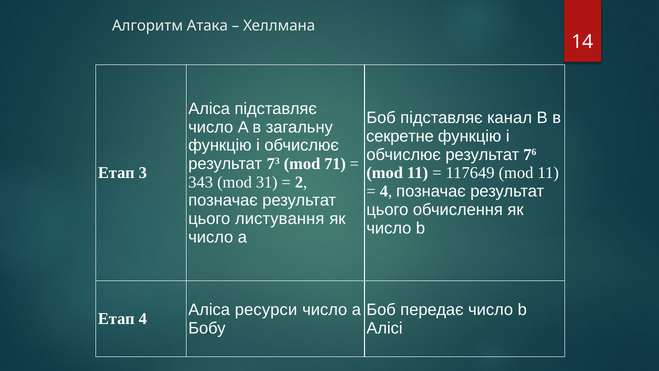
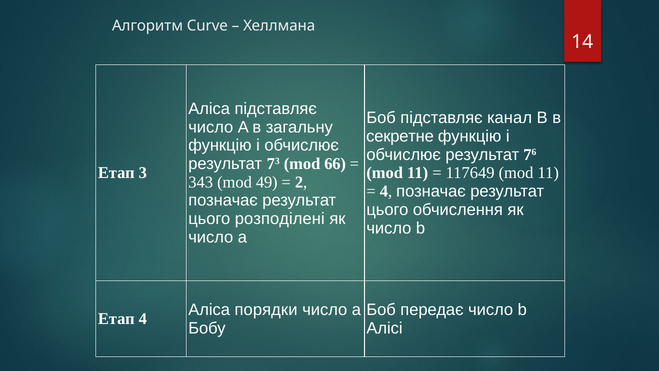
Атака: Атака -> Curve (207, 26)
71: 71 -> 66 (335, 164)
31: 31 -> 49 (267, 182)
листування: листування -> розподілені (280, 219)
ресурси: ресурси -> порядки (266, 310)
